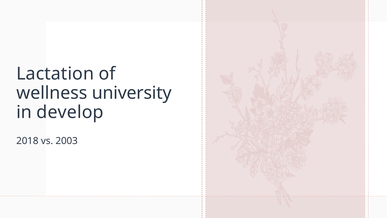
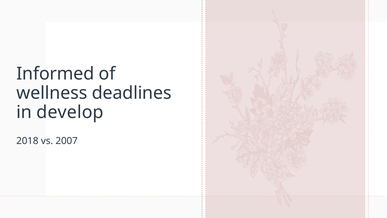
Lactation: Lactation -> Informed (55, 74)
university: university -> deadlines (132, 93)
2003: 2003 -> 2007 (67, 141)
